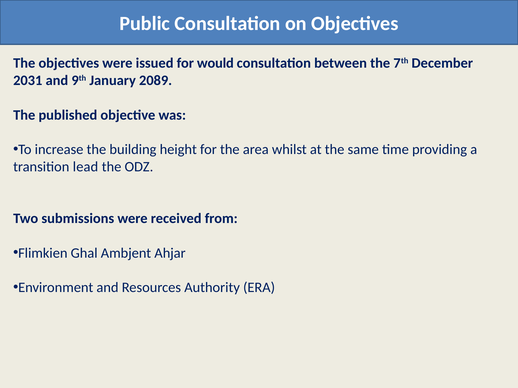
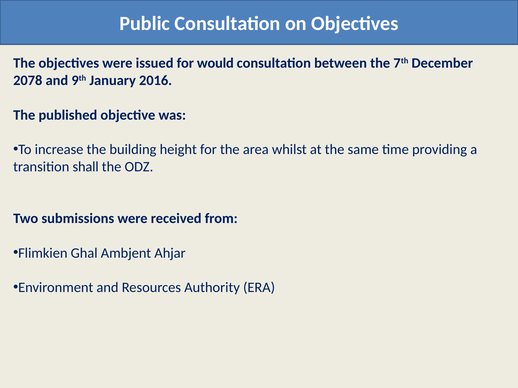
2031: 2031 -> 2078 (28, 81)
2089: 2089 -> 2016 (156, 81)
lead: lead -> shall (86, 167)
